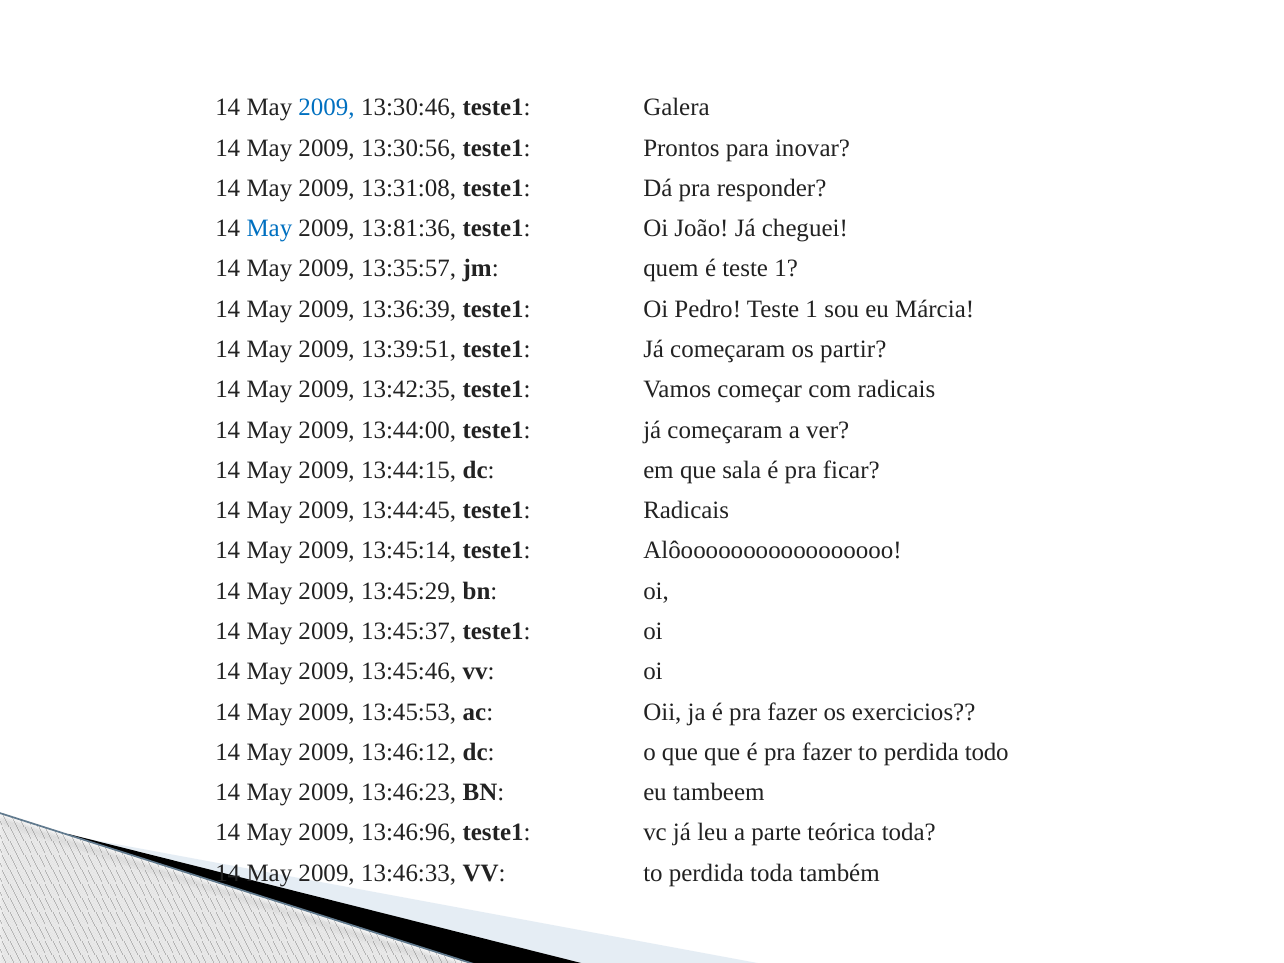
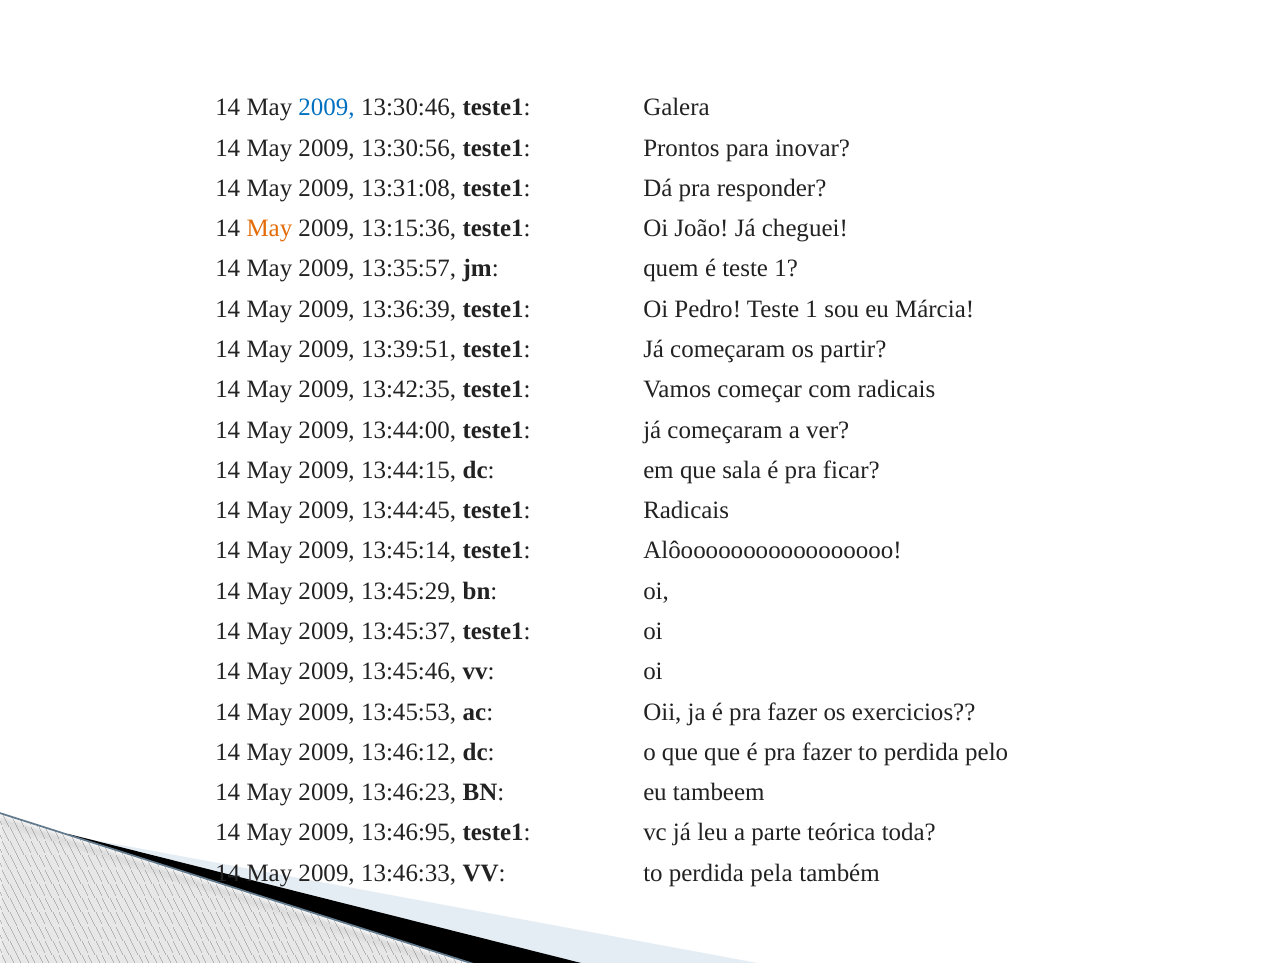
May colour: blue -> orange (269, 228)
13:81:36: 13:81:36 -> 13:15:36 (409, 228)
todo: todo -> pelo (987, 752)
13:46:96: 13:46:96 -> 13:46:95 (409, 833)
perdida toda: toda -> pela (771, 873)
